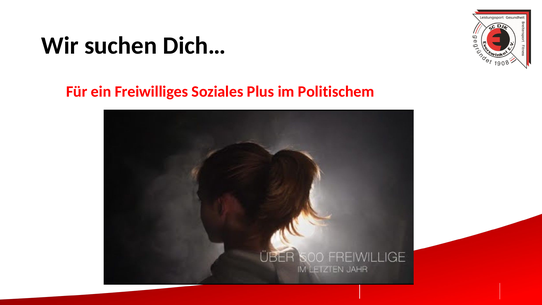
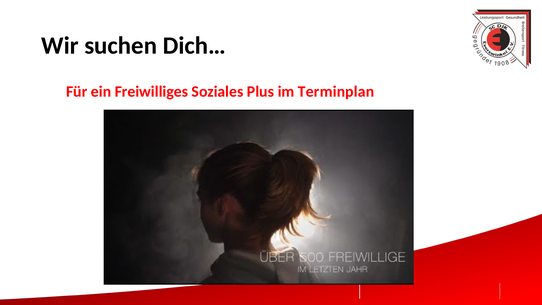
Politischem: Politischem -> Terminplan (336, 92)
